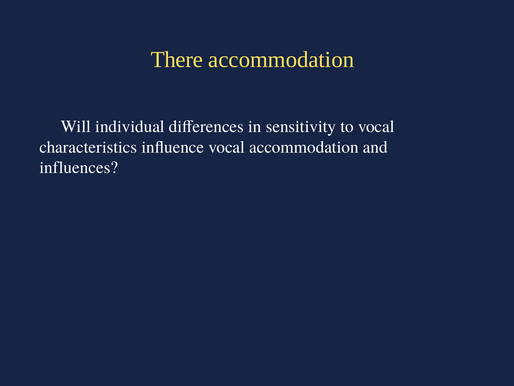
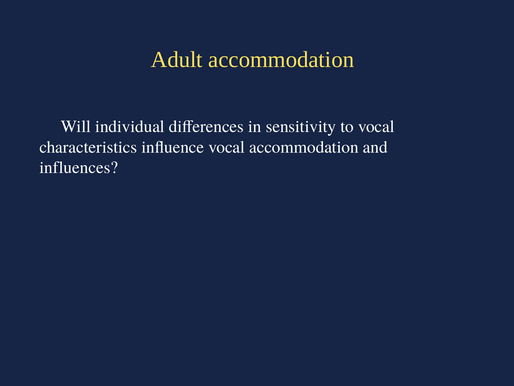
There: There -> Adult (177, 59)
